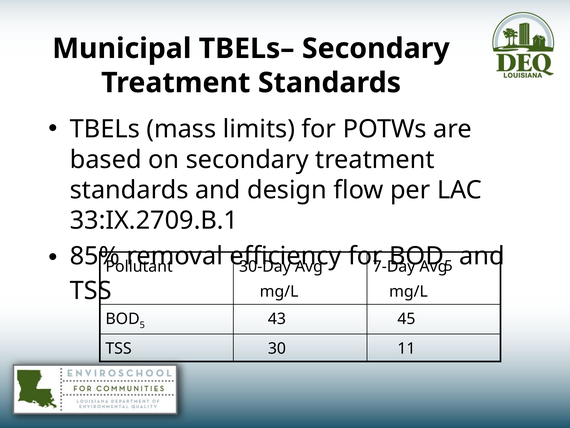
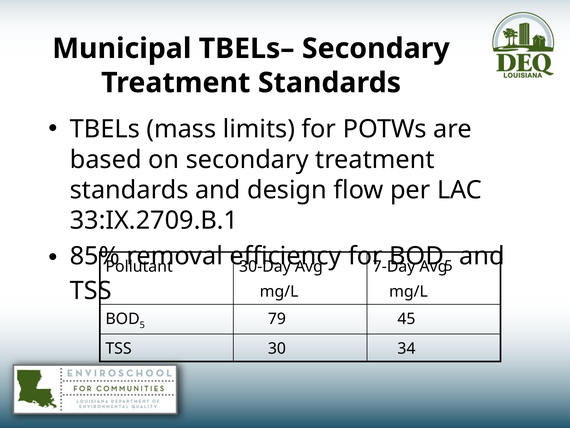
43: 43 -> 79 (277, 319)
11: 11 -> 34 (406, 348)
